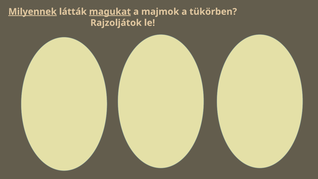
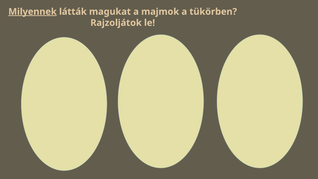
magukat underline: present -> none (110, 12)
